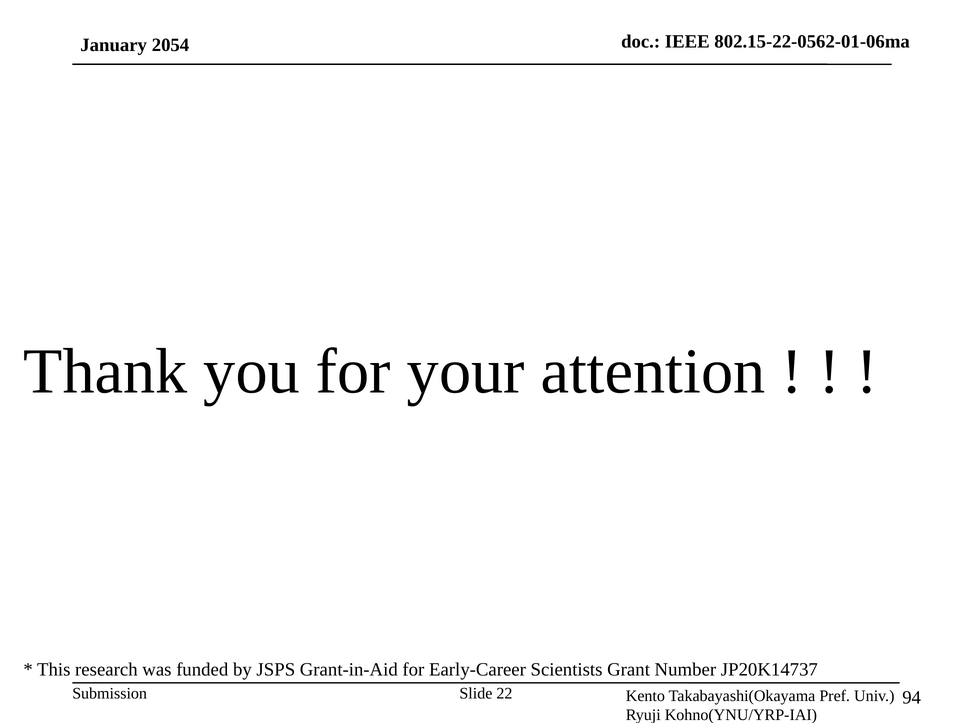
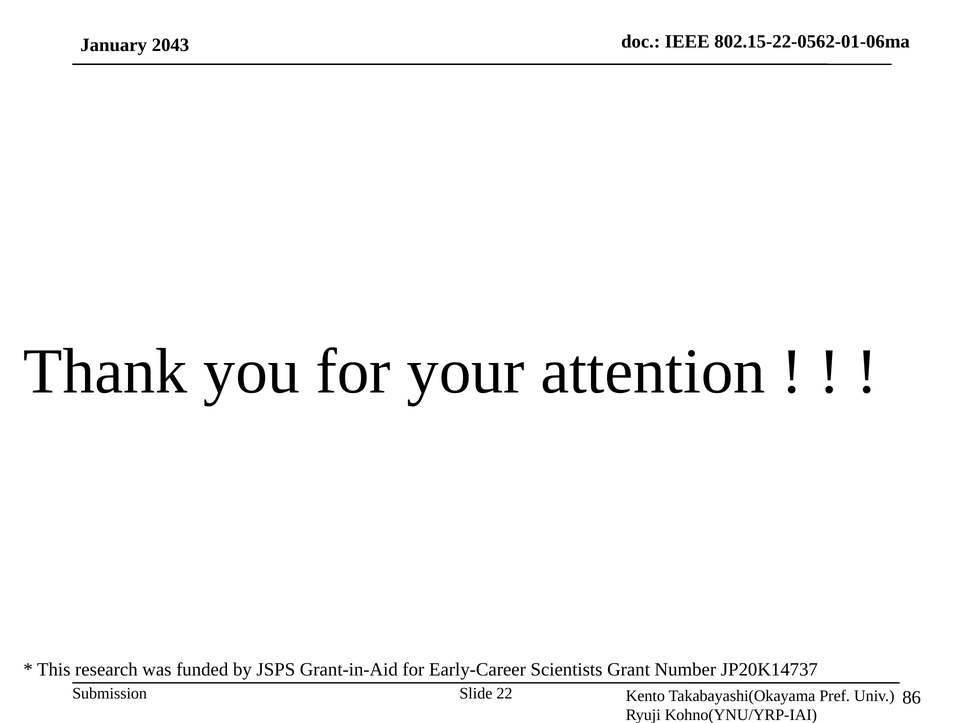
2054: 2054 -> 2043 (170, 45)
94: 94 -> 86 (912, 698)
